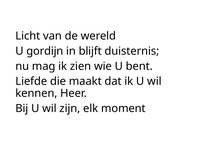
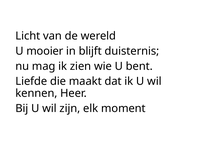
gordijn: gordijn -> mooier (45, 51)
